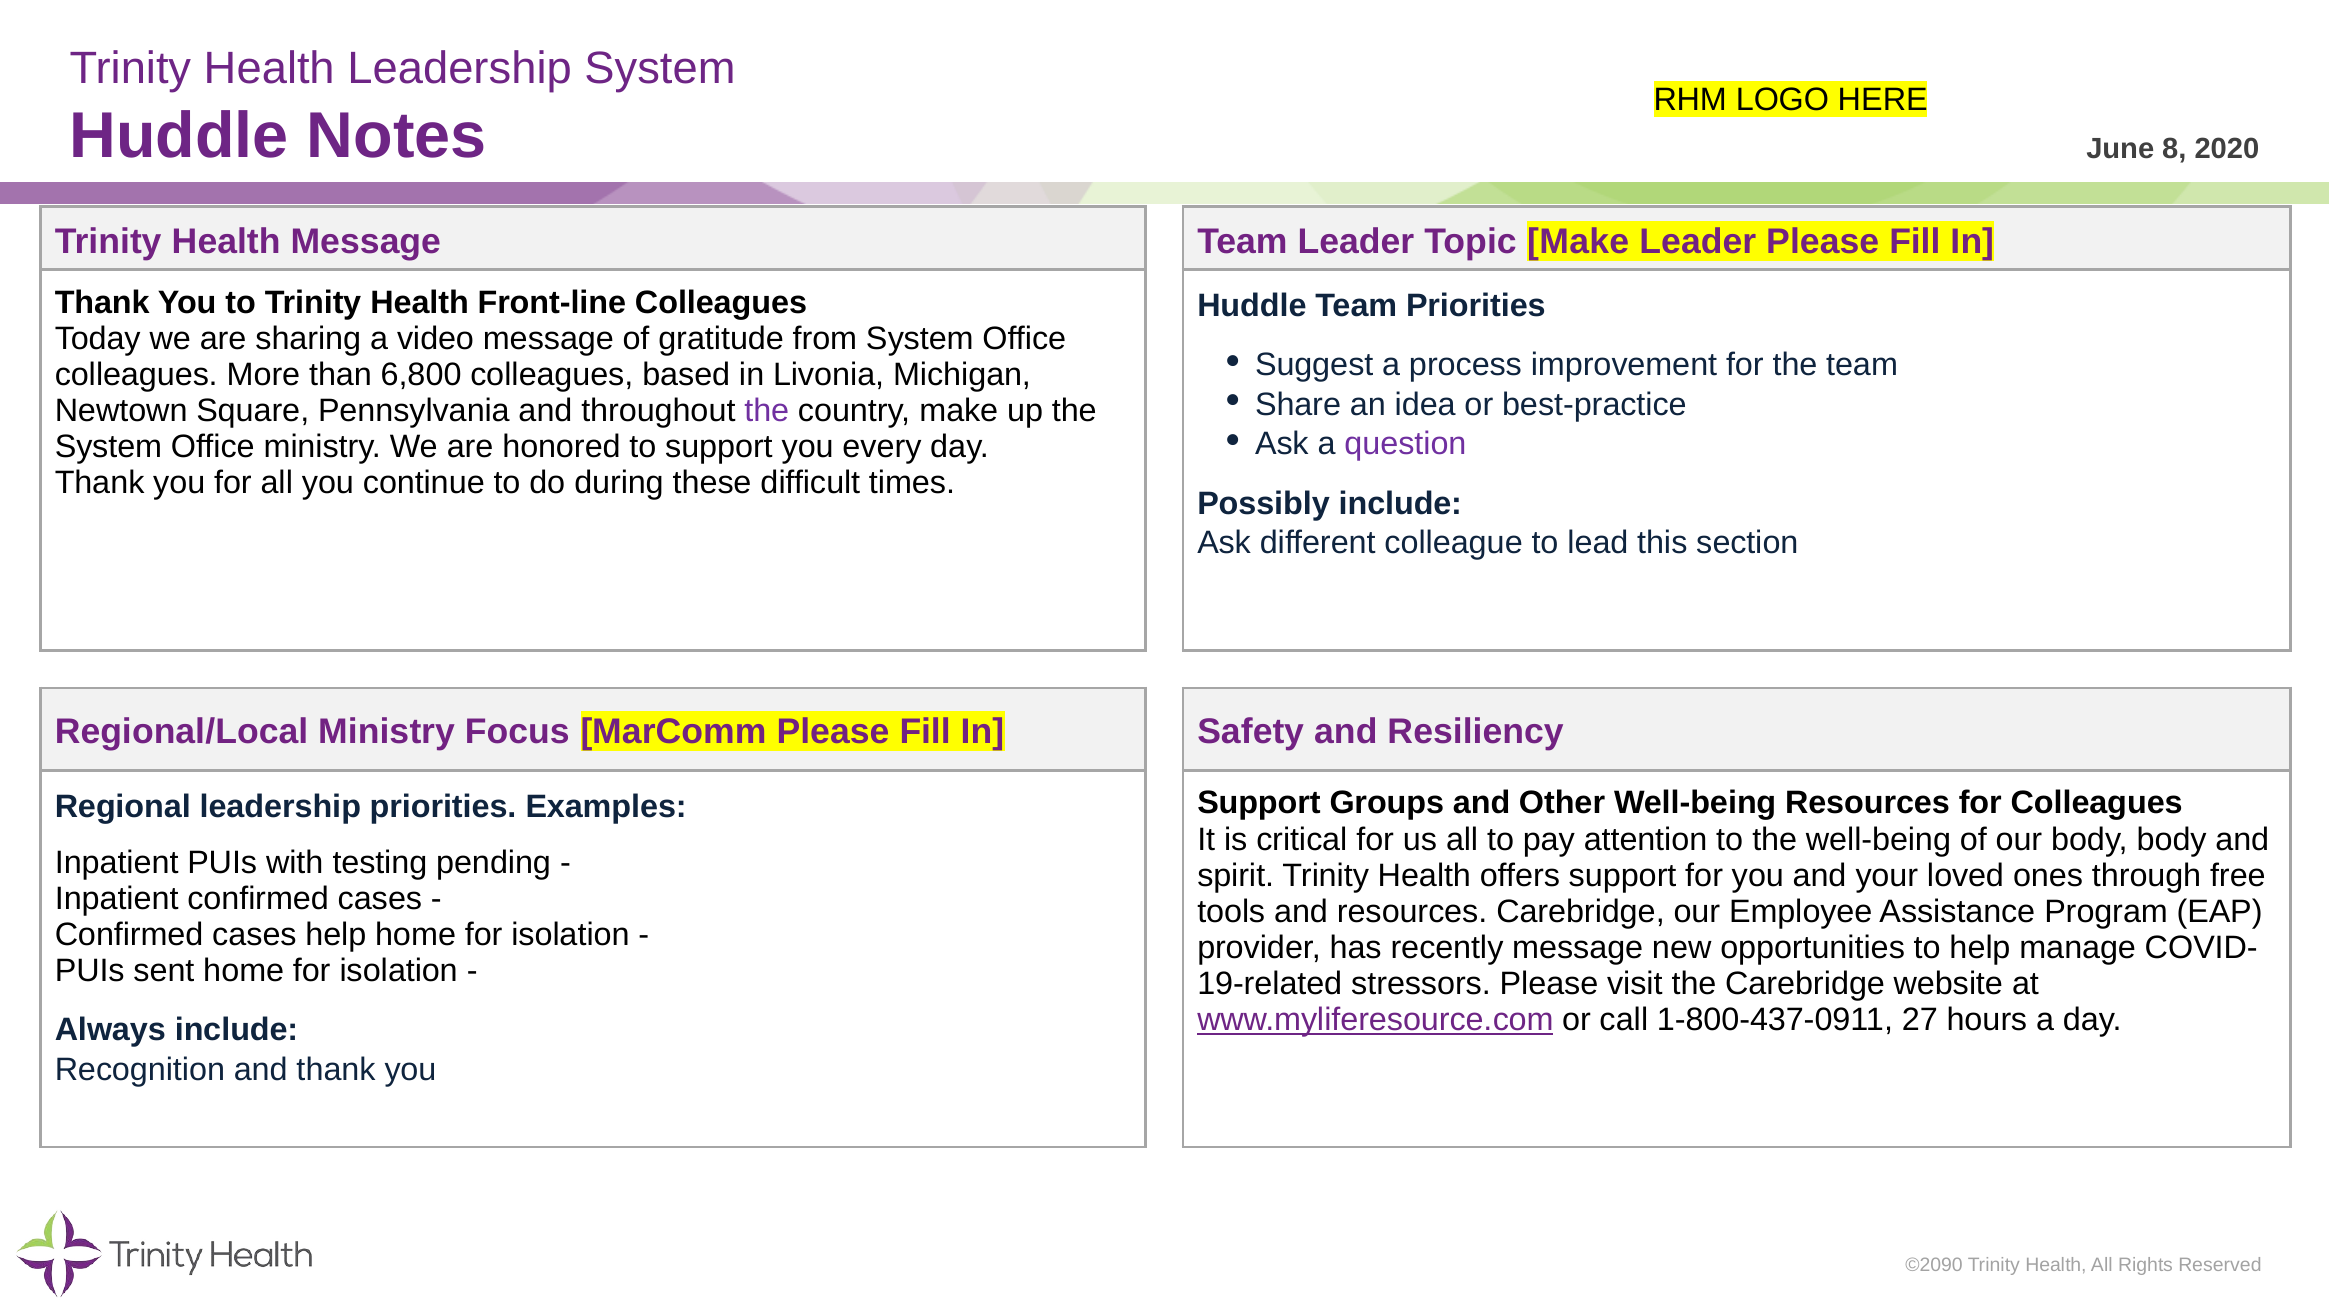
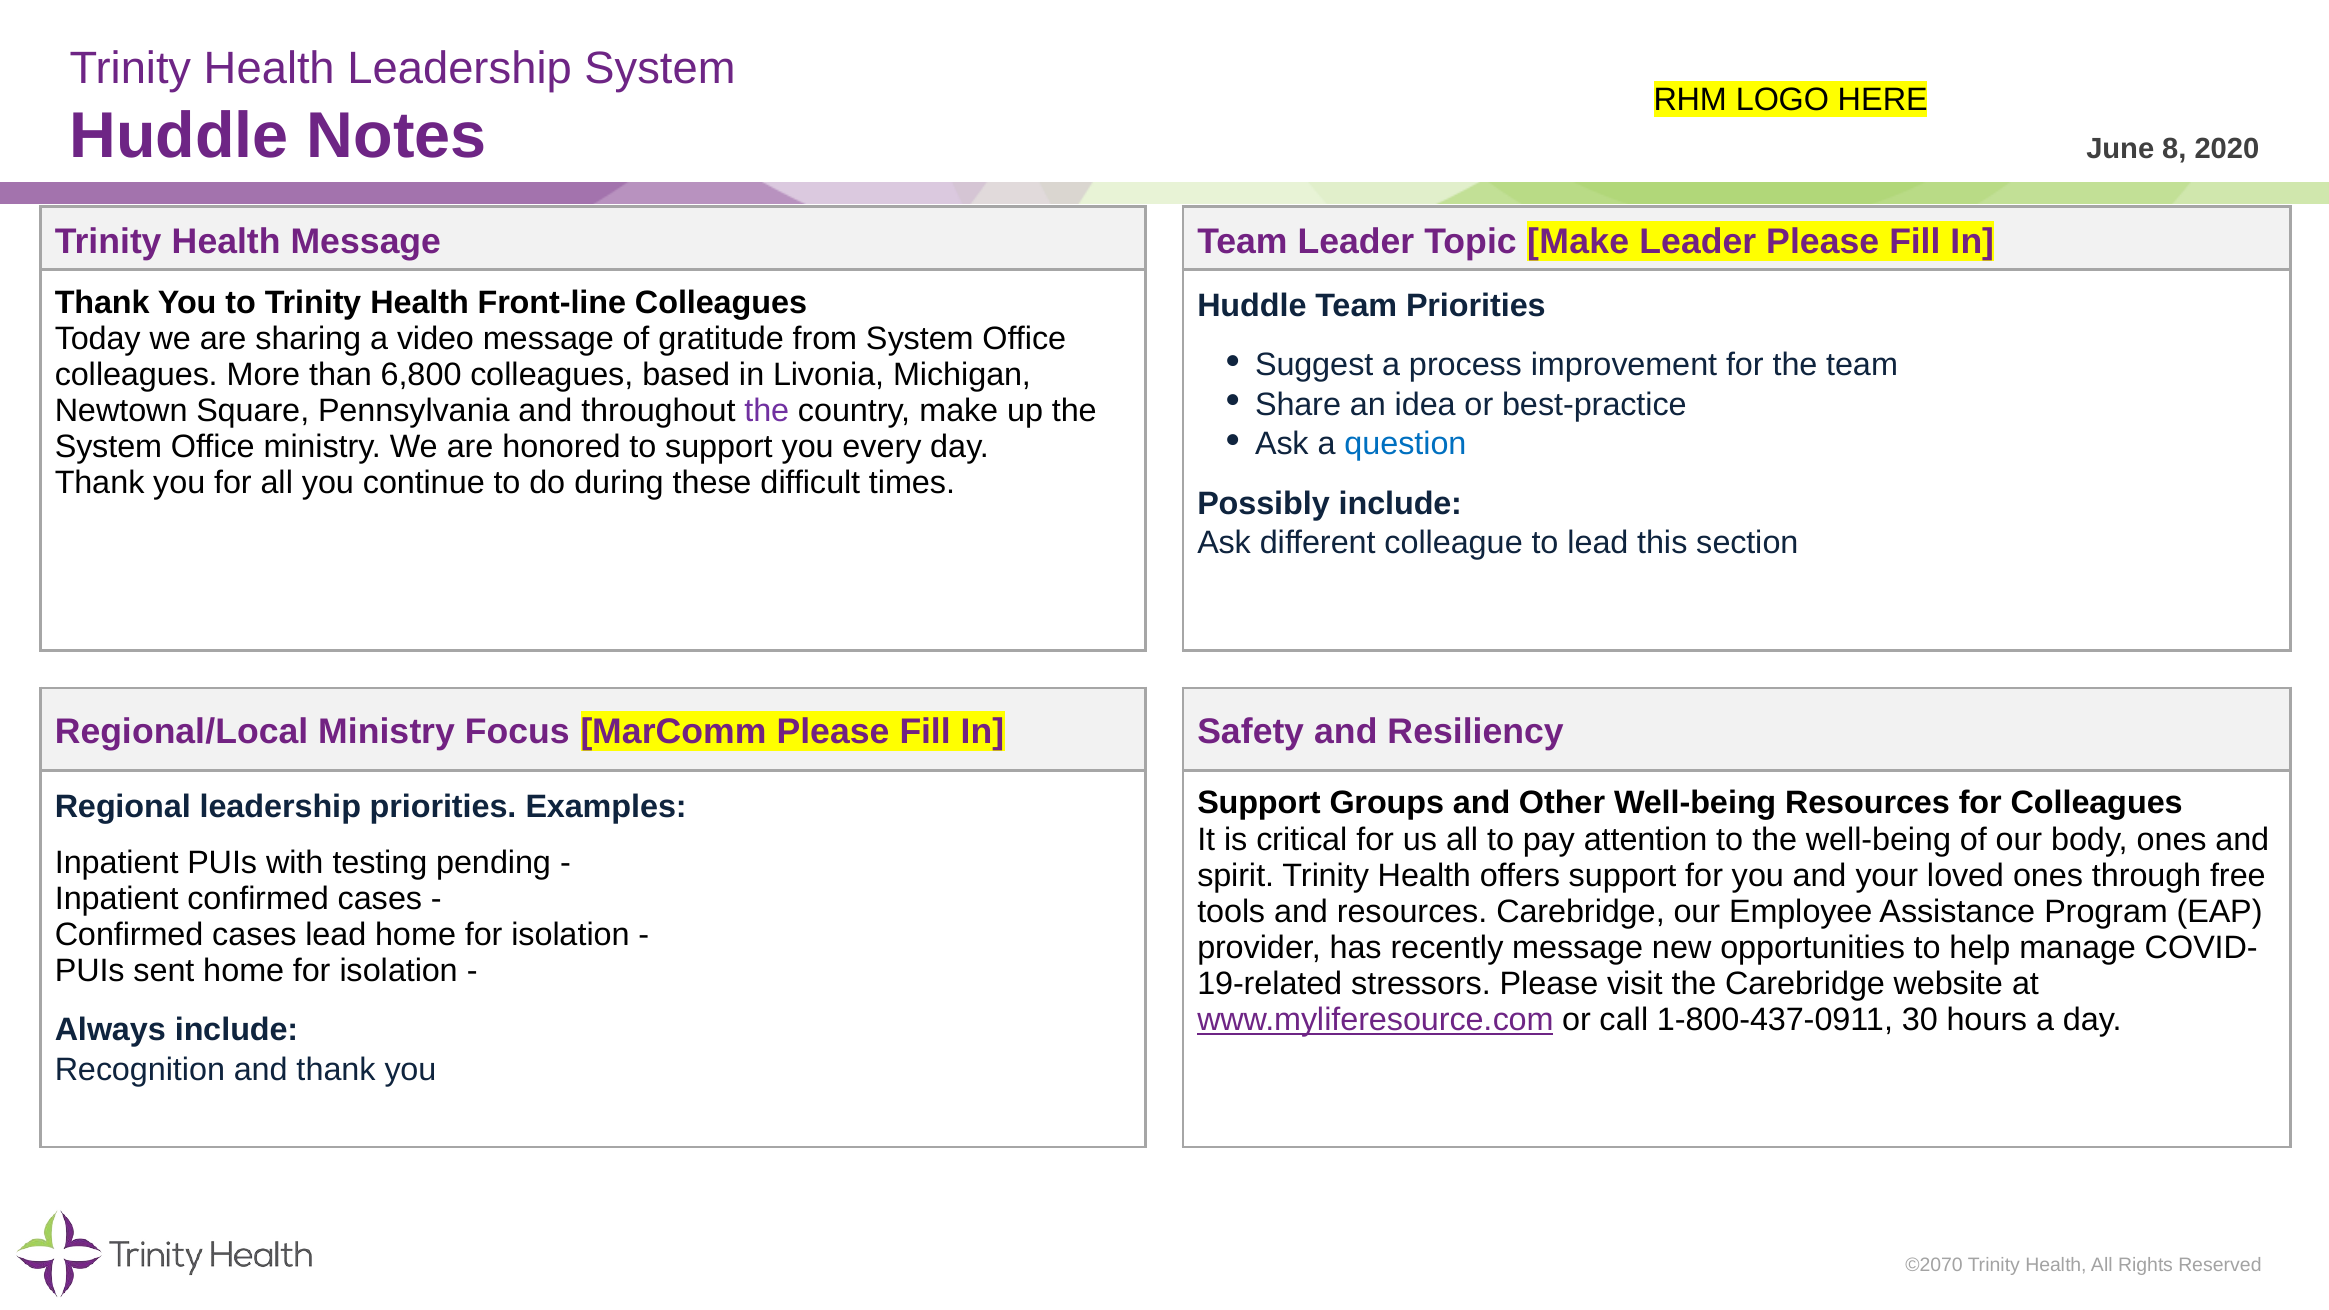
question colour: purple -> blue (1405, 444)
body body: body -> ones (2172, 839)
cases help: help -> lead (336, 935)
27: 27 -> 30 (1920, 1020)
©2090: ©2090 -> ©2070 (1934, 1266)
